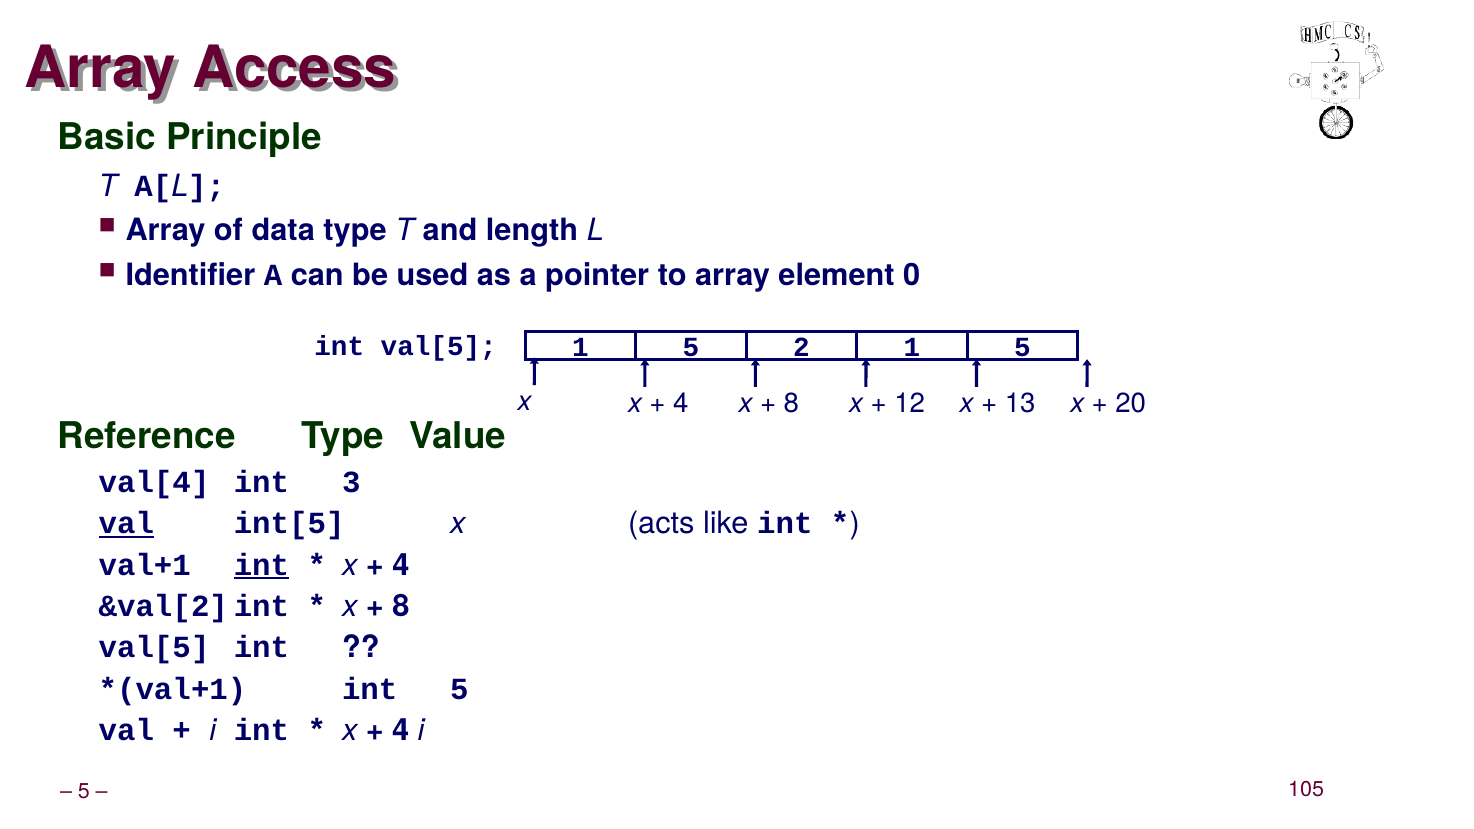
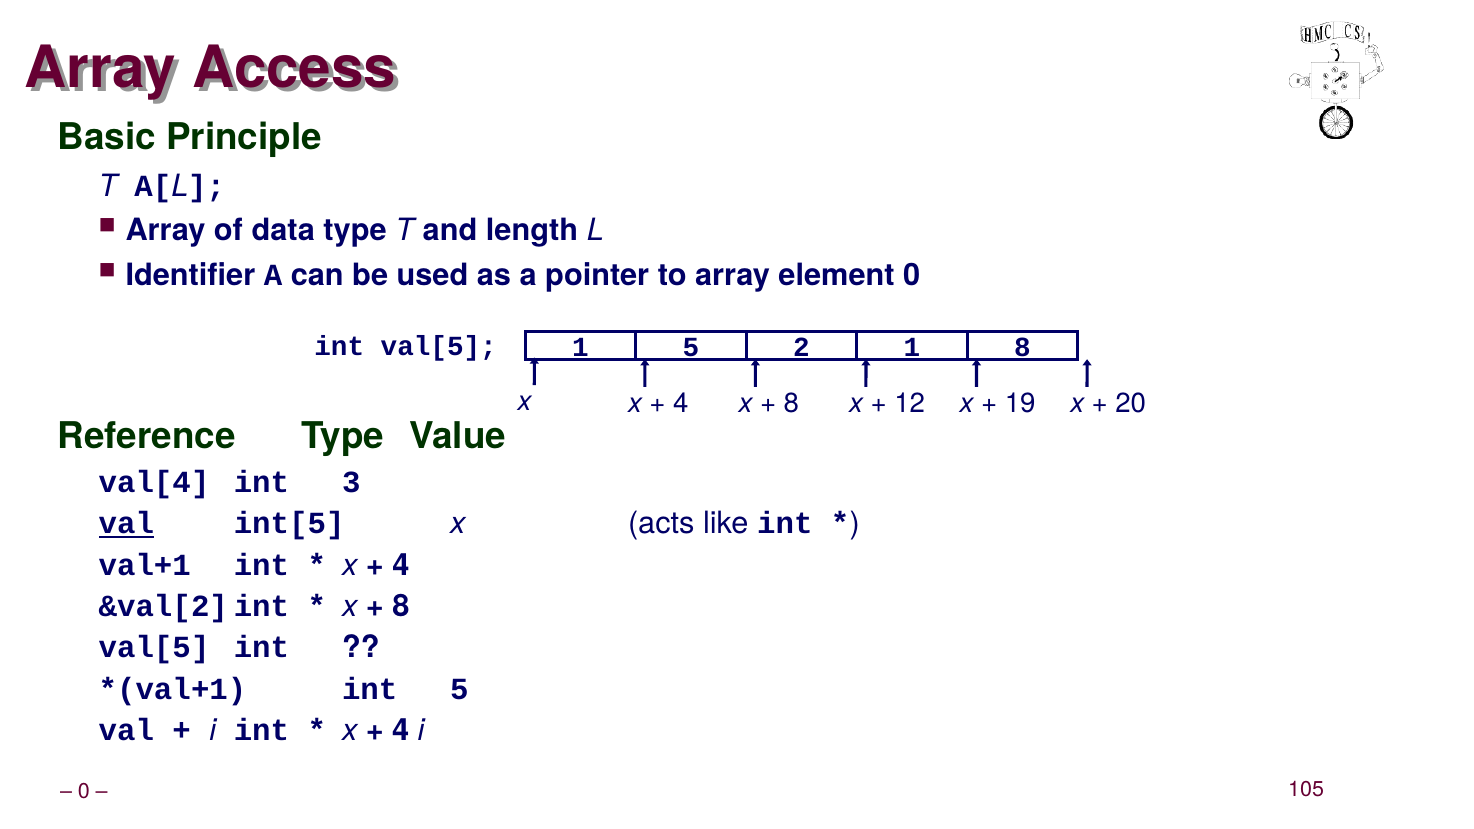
2 1 5: 5 -> 8 (1023, 347)
13: 13 -> 19 (1020, 403)
int underline: present -> none (261, 565)
5: 5 -> 0 (84, 792)
